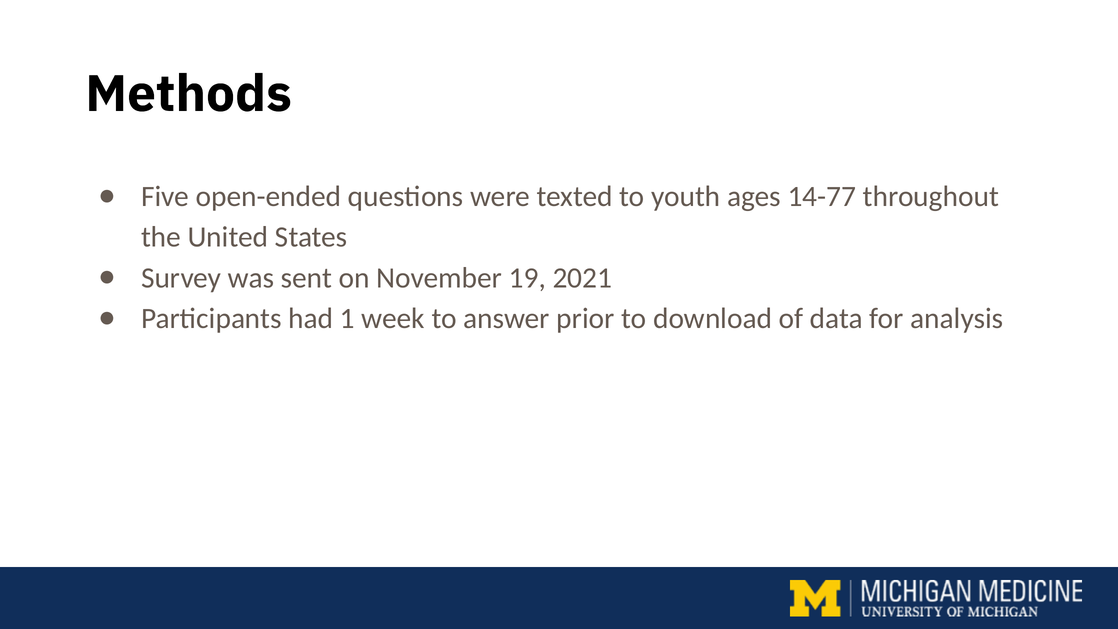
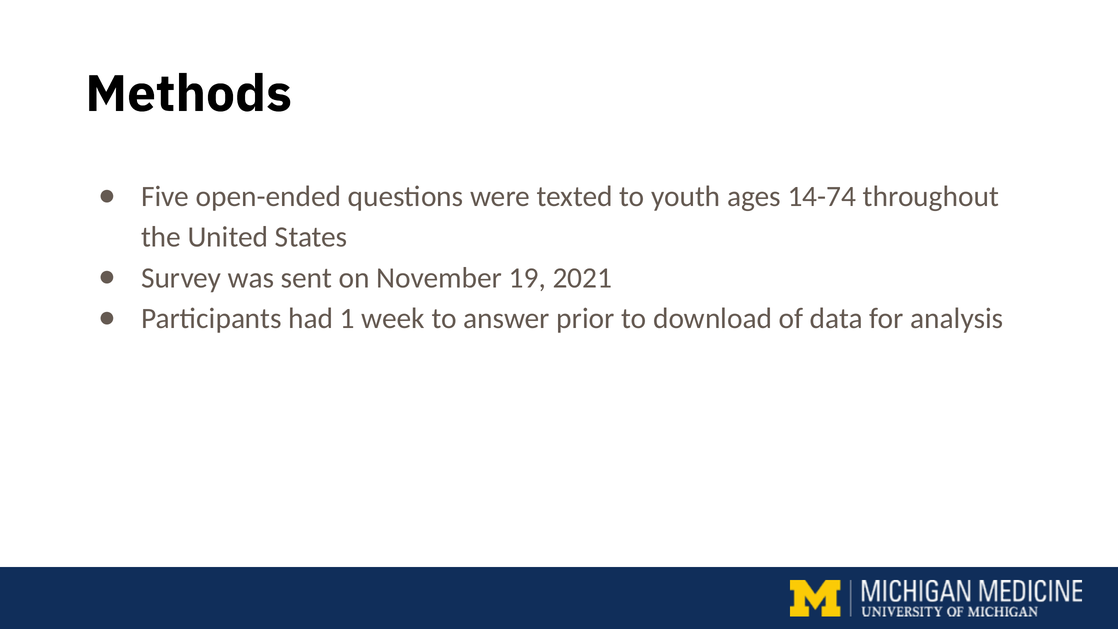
14-77: 14-77 -> 14-74 (822, 197)
